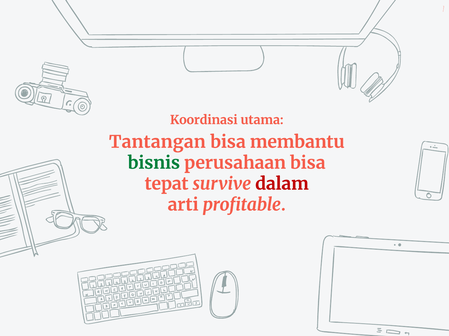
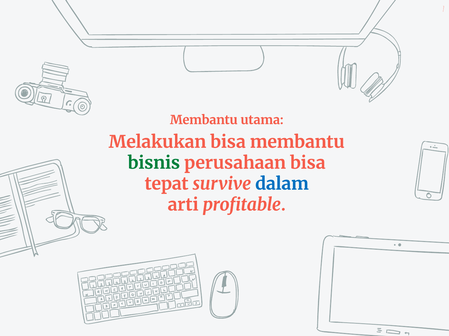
Koordinasi: Koordinasi -> Membantu (204, 120)
Tantangan: Tantangan -> Melakukan (157, 142)
dalam colour: red -> blue (282, 184)
